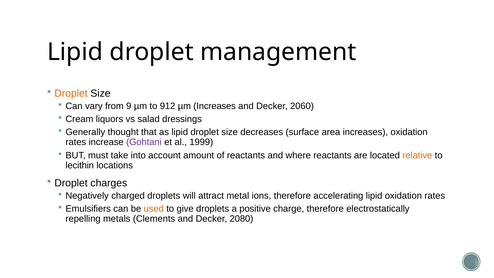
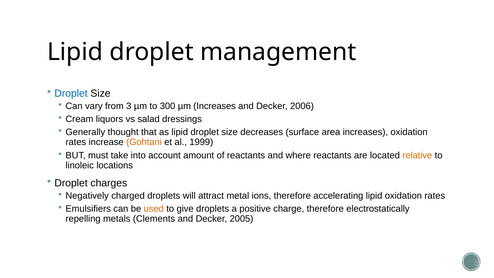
Droplet colour: orange -> blue (71, 93)
9: 9 -> 3 (129, 106)
912: 912 -> 300 (168, 106)
2060: 2060 -> 2006 (302, 106)
Gohtani colour: purple -> orange (144, 142)
lecithin: lecithin -> linoleic (80, 165)
2080: 2080 -> 2005 (241, 219)
